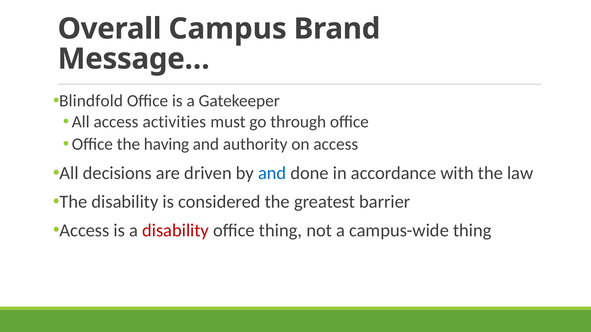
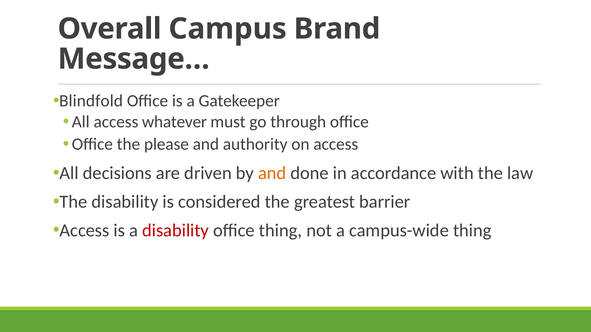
activities: activities -> whatever (174, 122)
having: having -> please (166, 144)
and colour: blue -> orange (272, 173)
